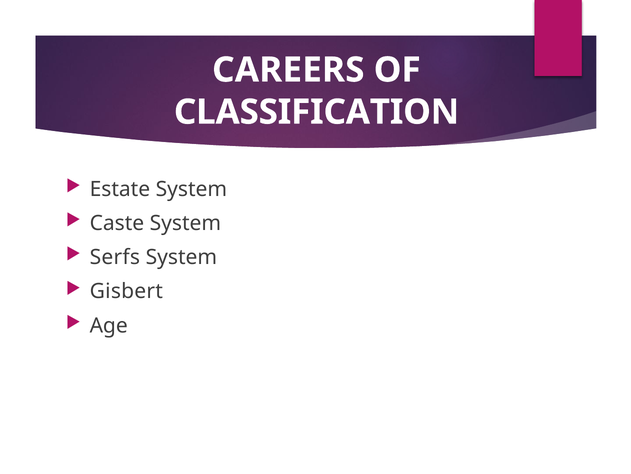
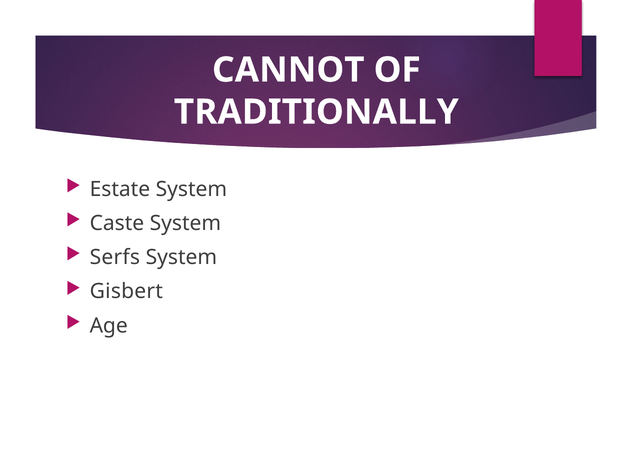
CAREERS: CAREERS -> CANNOT (288, 70)
CLASSIFICATION: CLASSIFICATION -> TRADITIONALLY (316, 112)
